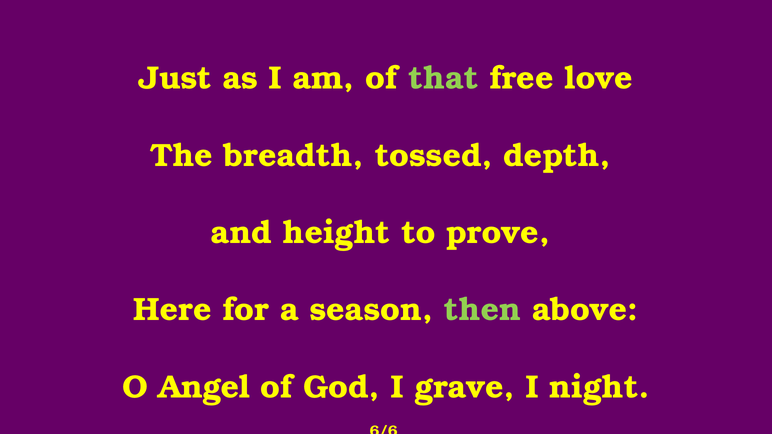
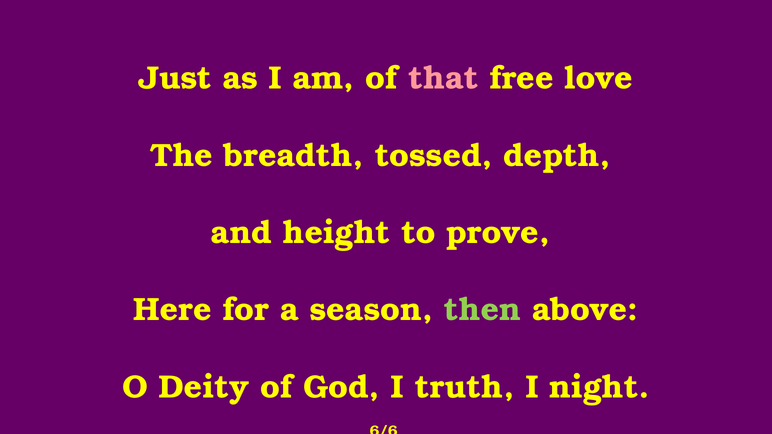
that colour: light green -> pink (443, 78)
Angel: Angel -> Deity (204, 387)
grave: grave -> truth (464, 387)
